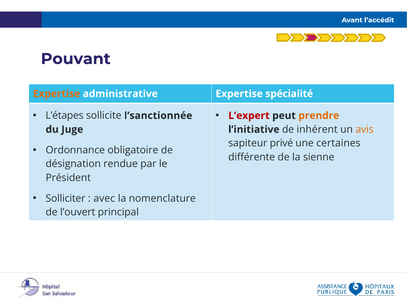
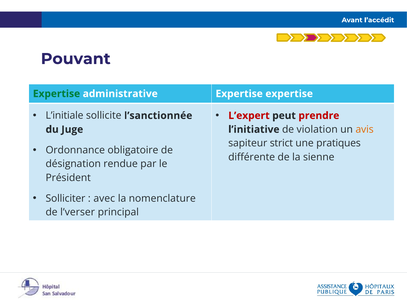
Expertise colour: orange -> green (56, 94)
Expertise spécialité: spécialité -> expertise (289, 94)
L’étapes: L’étapes -> L’initiale (65, 116)
prendre colour: orange -> red (319, 116)
inhérent: inhérent -> violation (317, 130)
privé: privé -> strict (281, 143)
certaines: certaines -> pratiques (339, 143)
l’ouvert: l’ouvert -> l’verser (78, 212)
